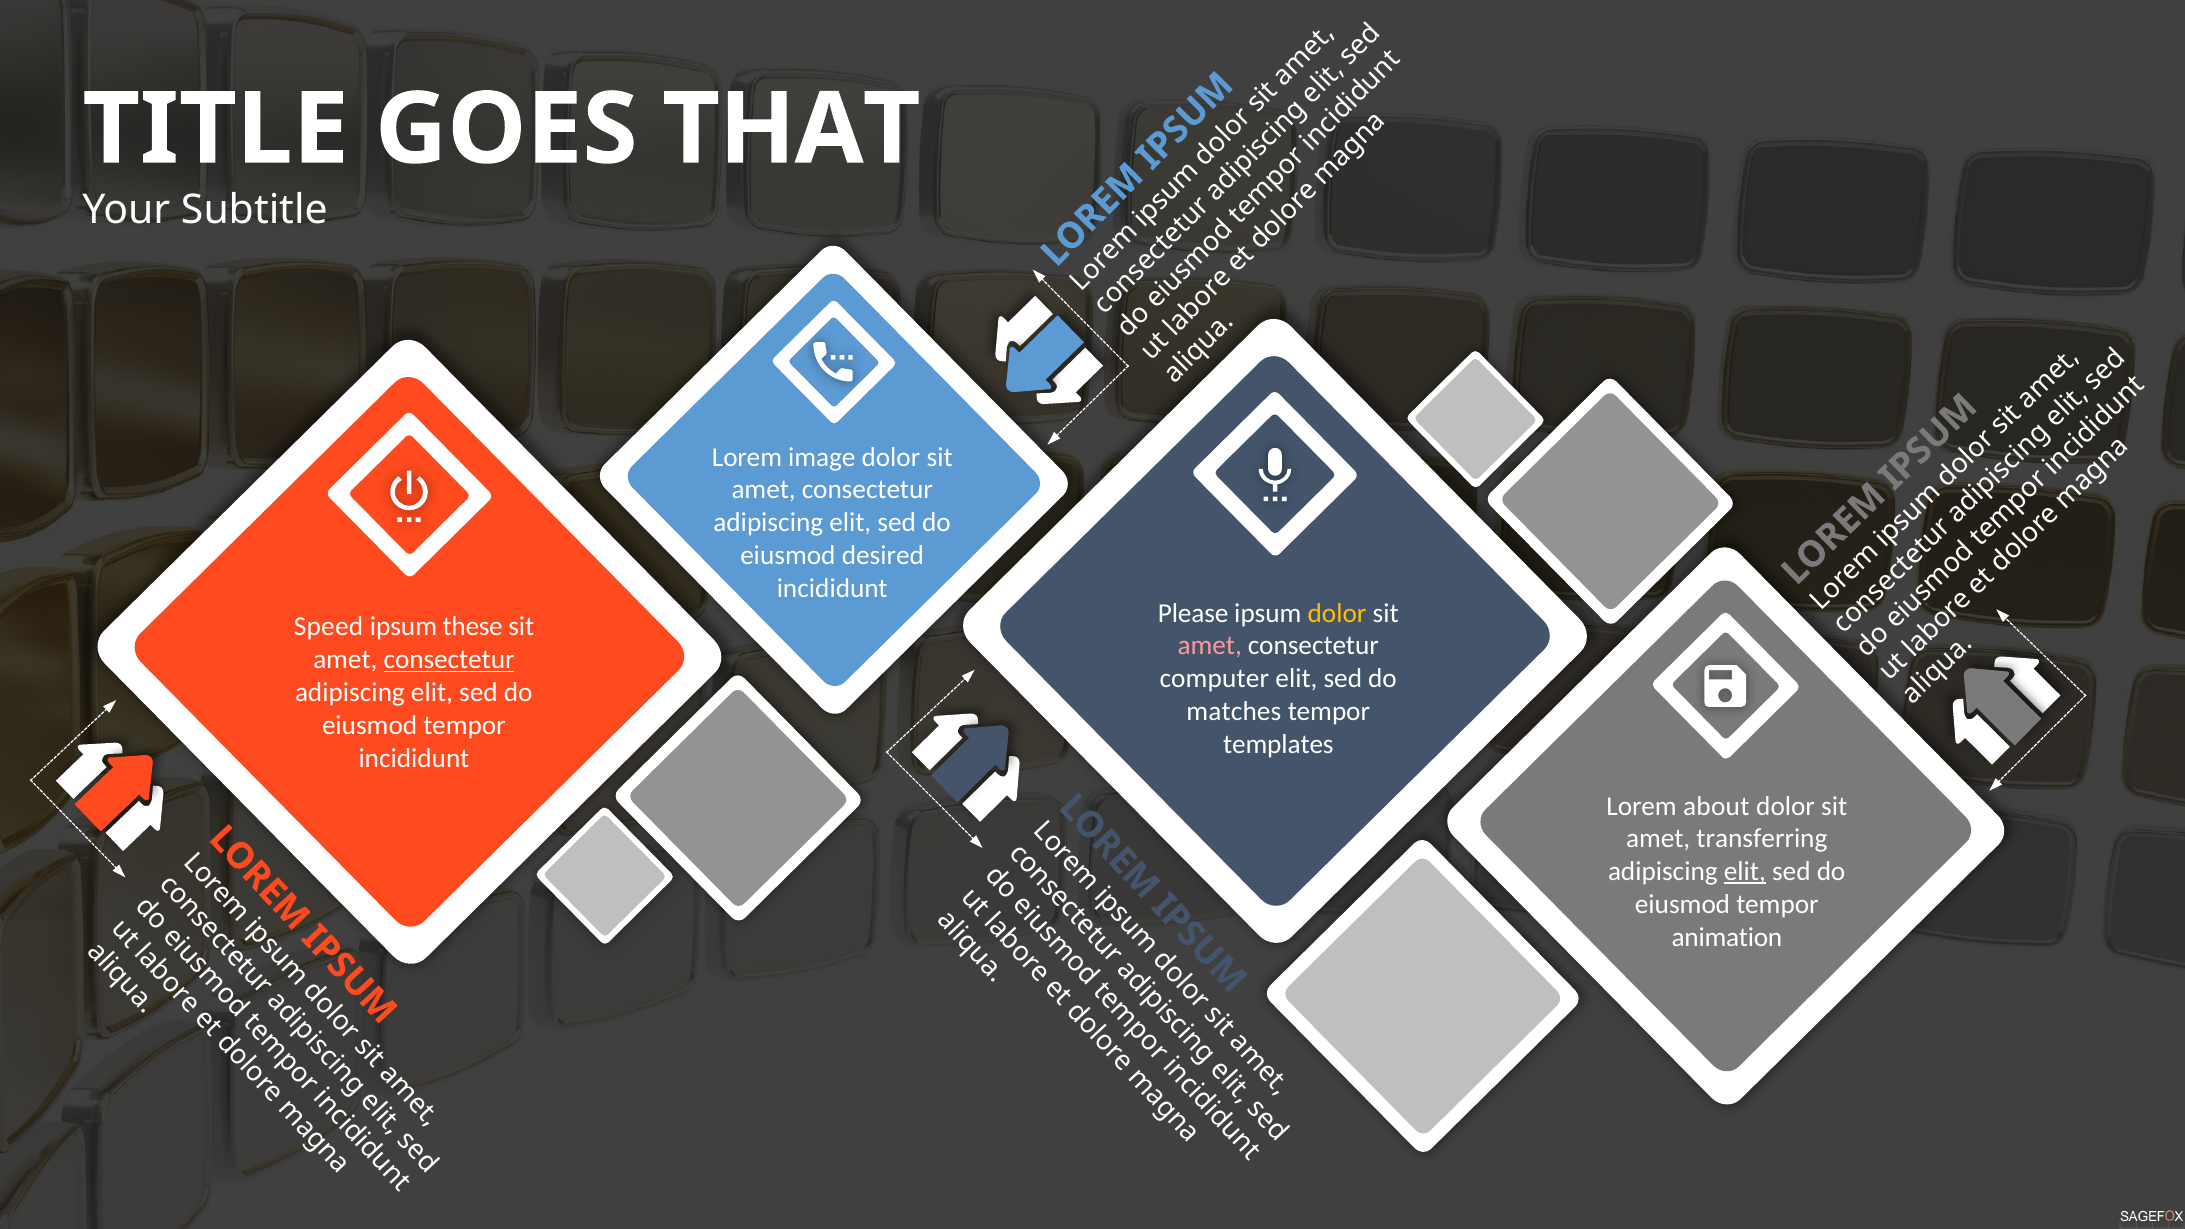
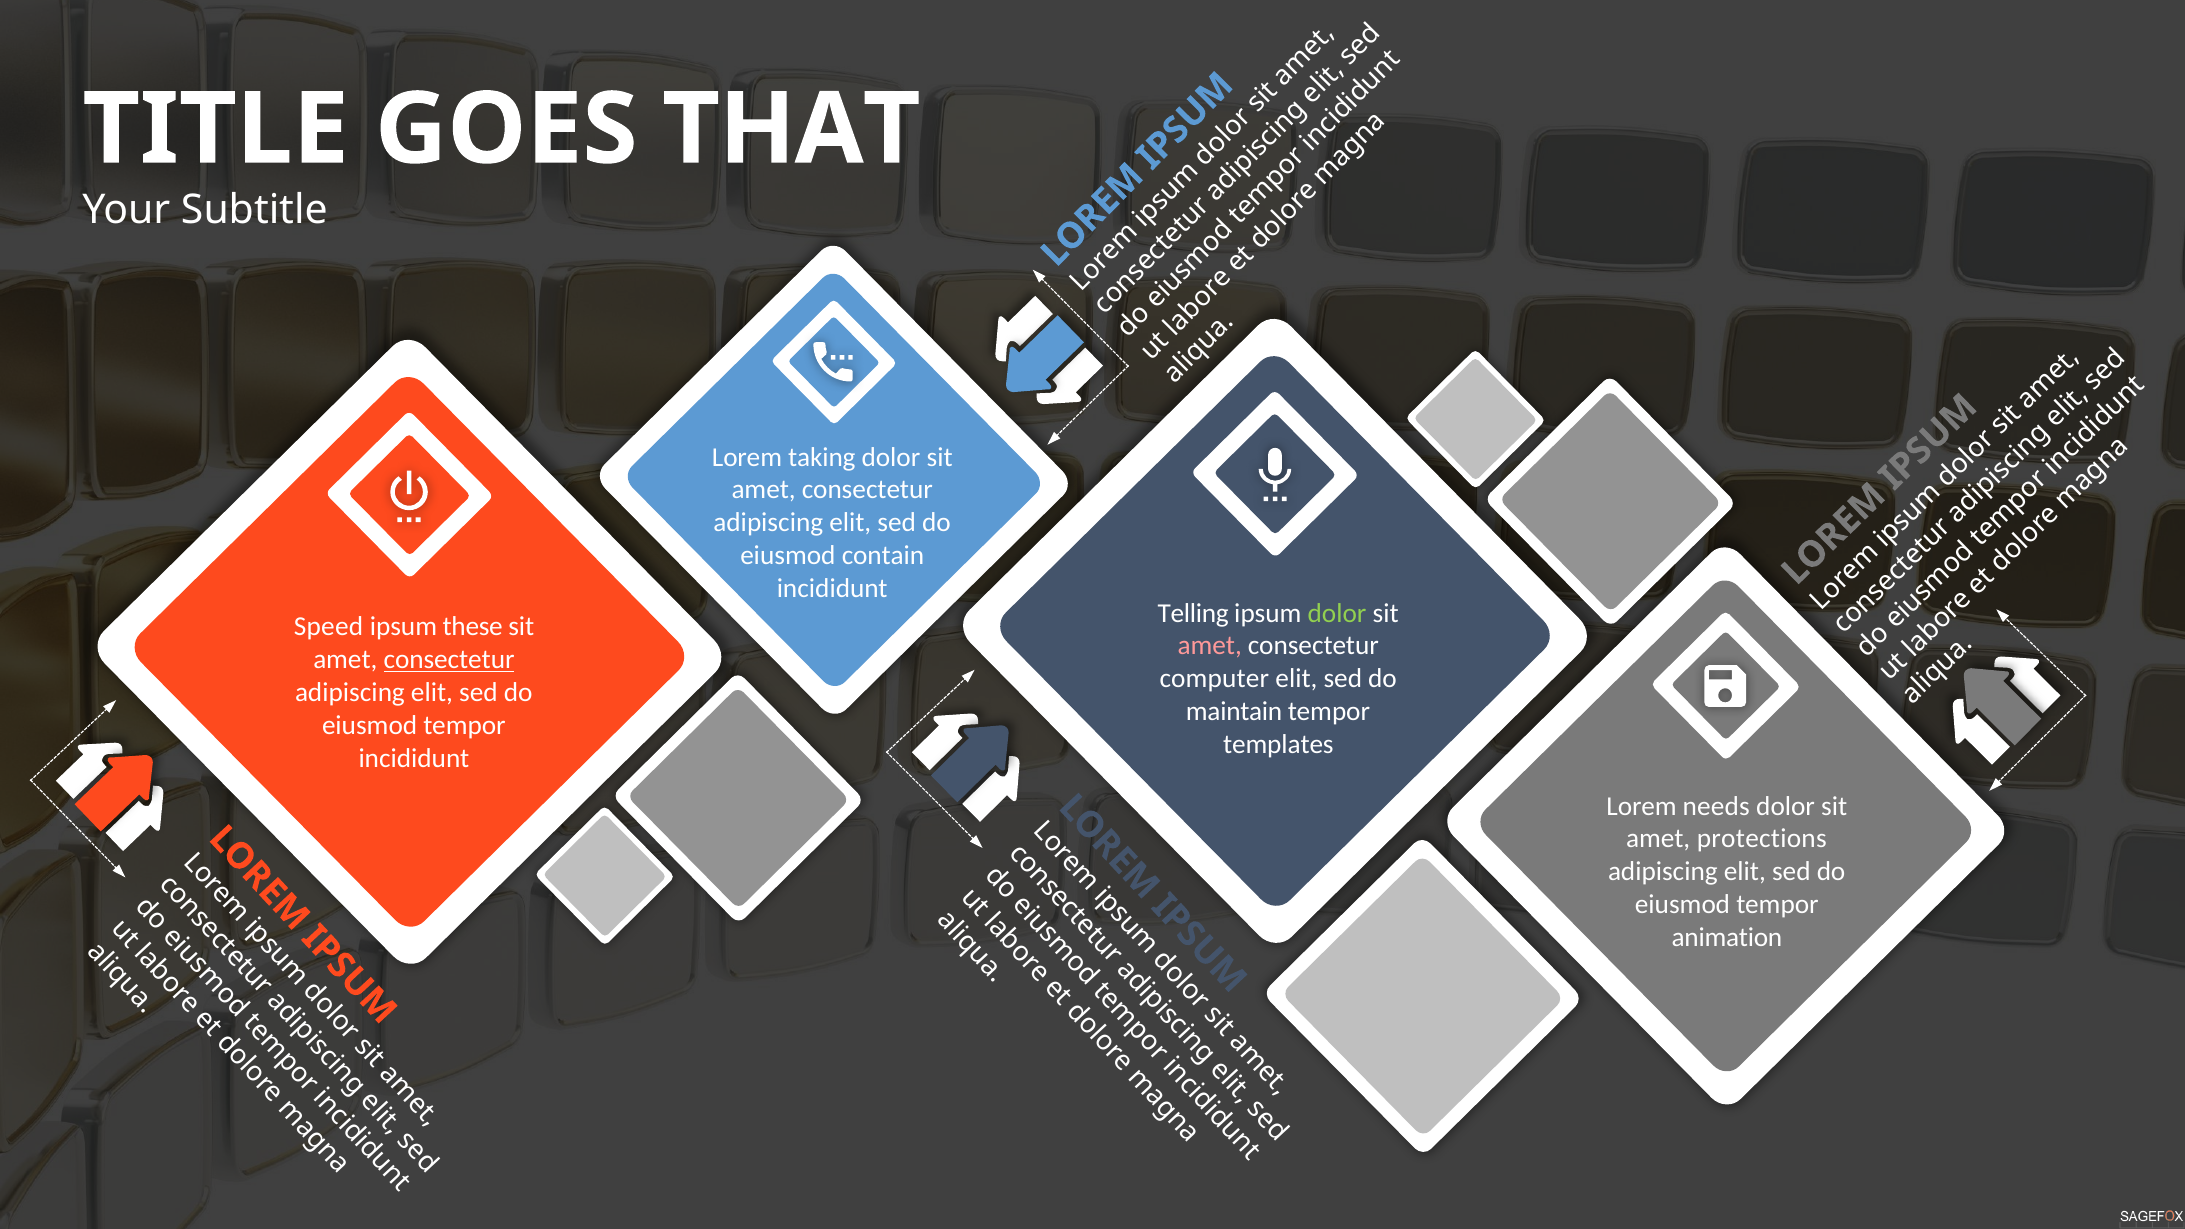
image: image -> taking (822, 457)
desired: desired -> contain (883, 556)
Please: Please -> Telling (1193, 613)
dolor colour: yellow -> light green (1337, 613)
matches: matches -> maintain (1234, 712)
about: about -> needs (1716, 806)
transferring: transferring -> protections (1762, 839)
elit underline: present -> none (1745, 872)
